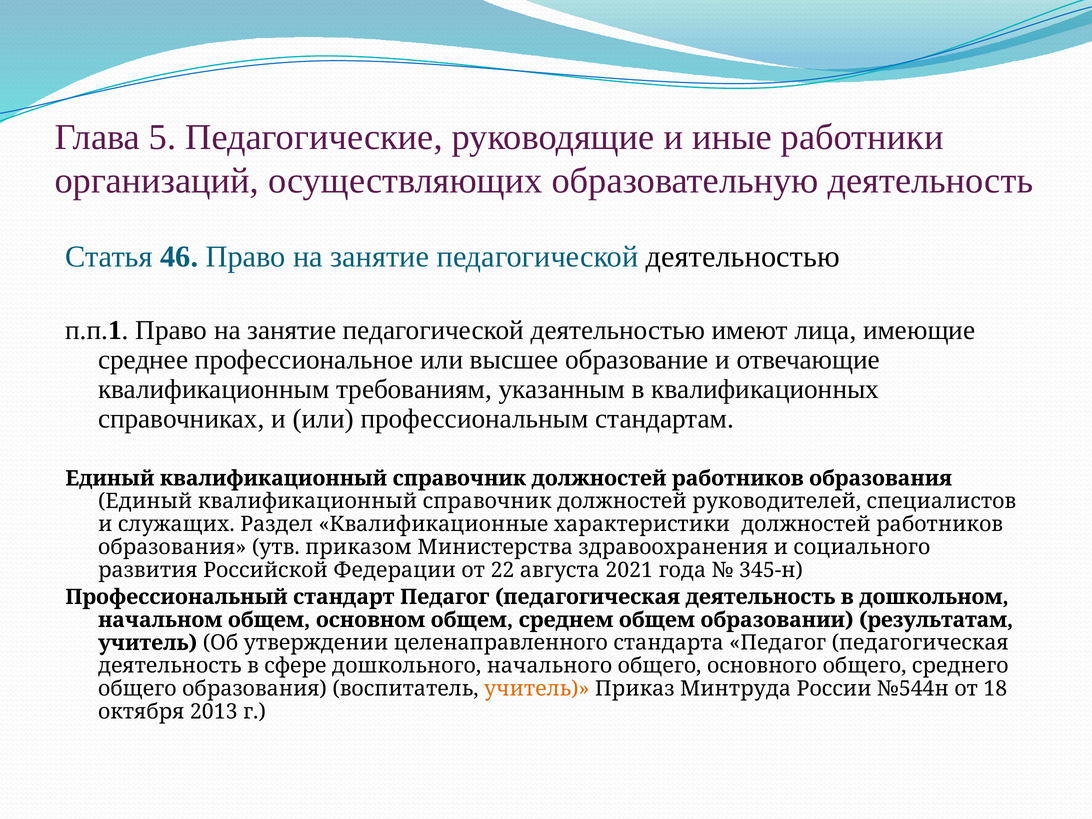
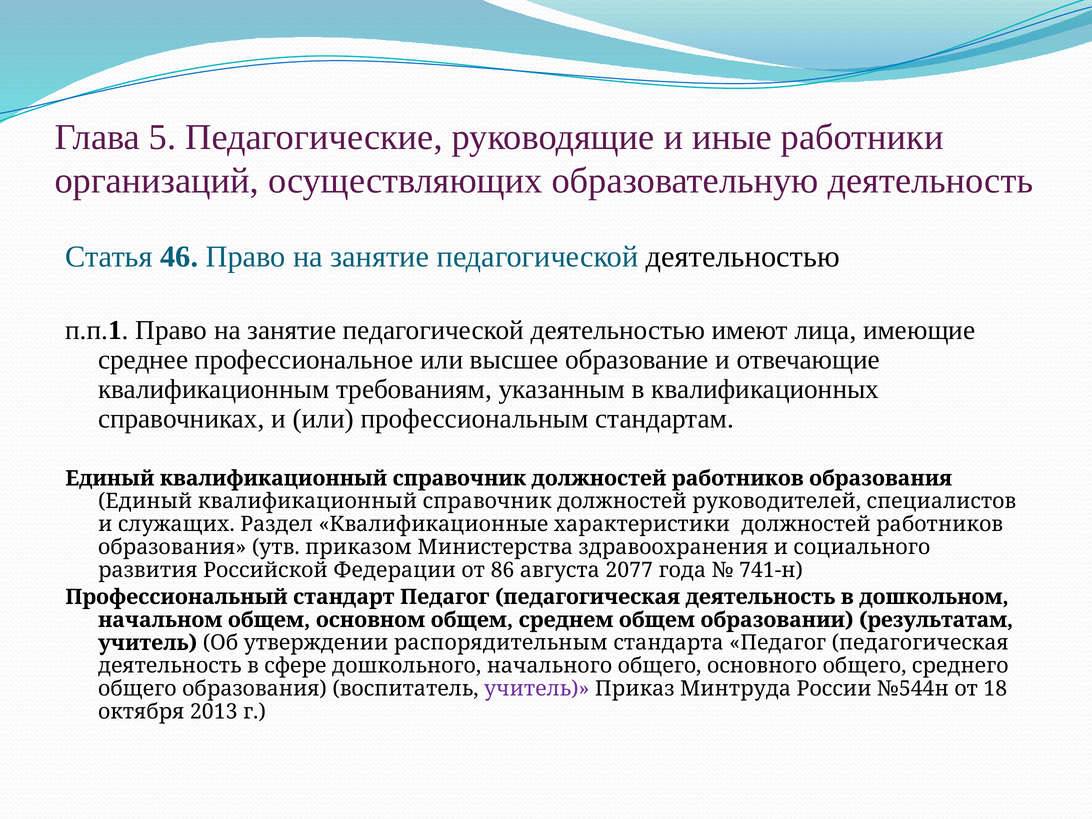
22: 22 -> 86 (503, 570)
2021: 2021 -> 2077 (629, 570)
345-н: 345-н -> 741-н (771, 570)
целенаправленного: целенаправленного -> распорядительным (501, 643)
учитель colour: orange -> purple (537, 689)
